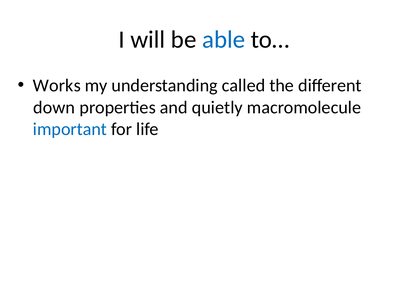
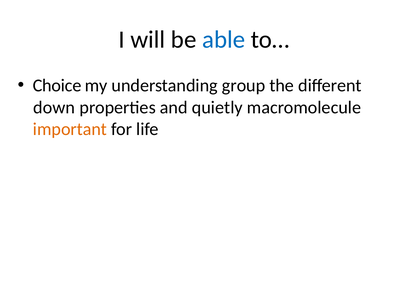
Works: Works -> Choice (57, 86)
called: called -> group (244, 86)
important colour: blue -> orange (70, 129)
